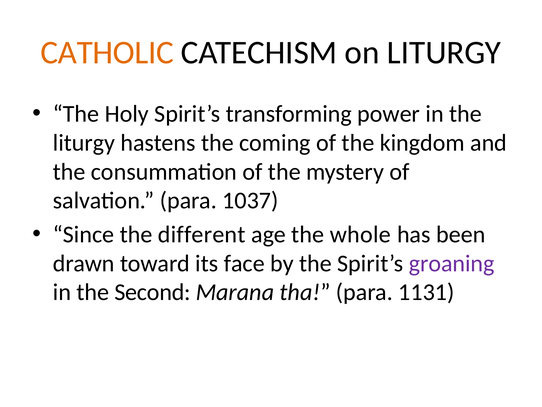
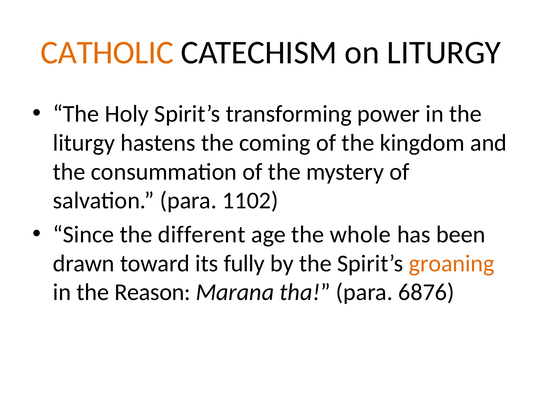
1037: 1037 -> 1102 (250, 200)
face: face -> fully (244, 263)
groaning colour: purple -> orange (452, 263)
Second: Second -> Reason (153, 292)
1131: 1131 -> 6876 (426, 292)
